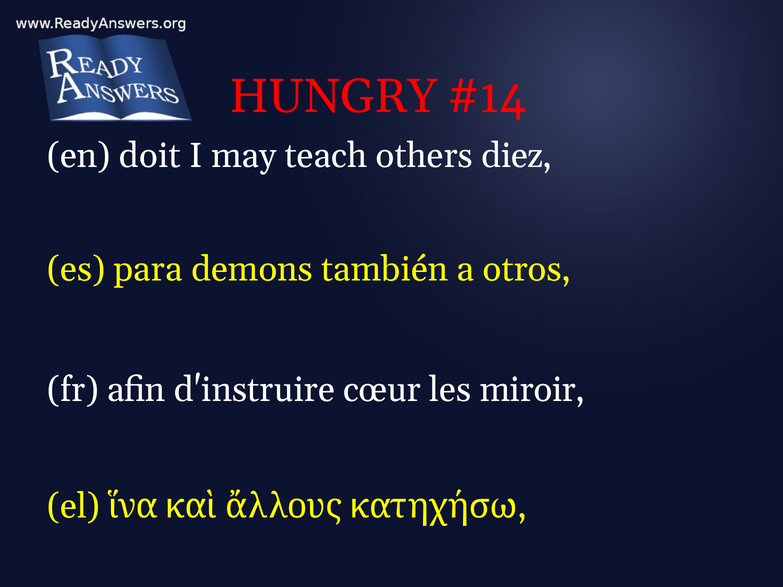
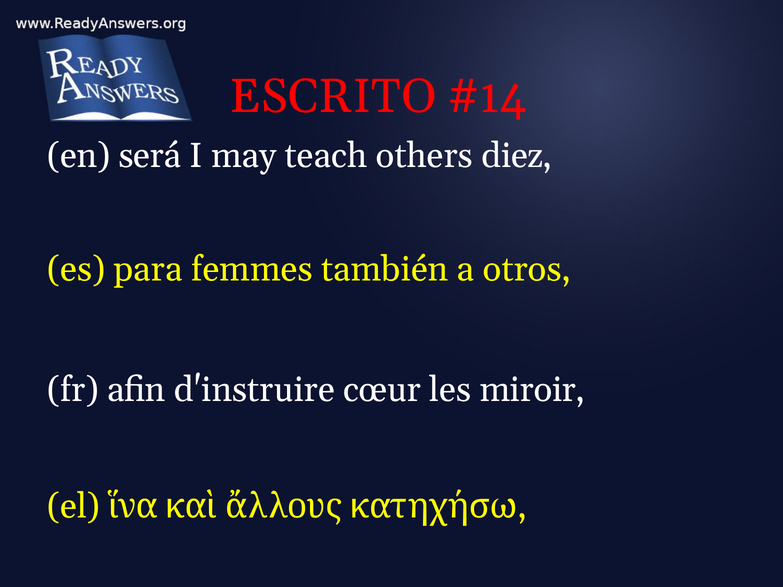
HUNGRY: HUNGRY -> ESCRITO (333, 97)
doit: doit -> será (150, 156)
demons: demons -> femmes (252, 270)
